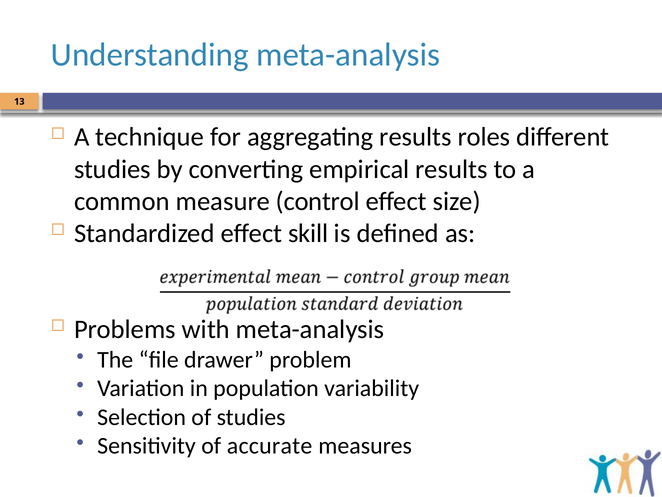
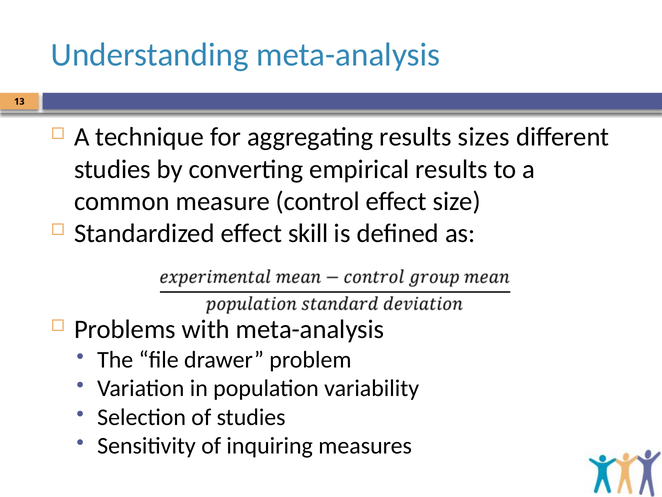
roles: roles -> sizes (484, 137)
accurate: accurate -> inquiring (270, 446)
